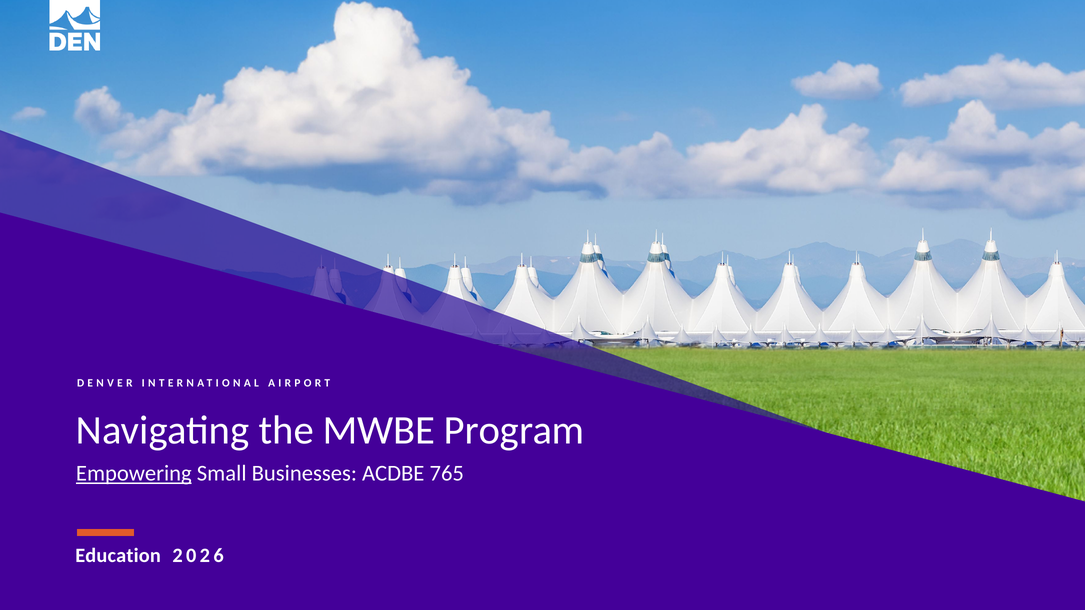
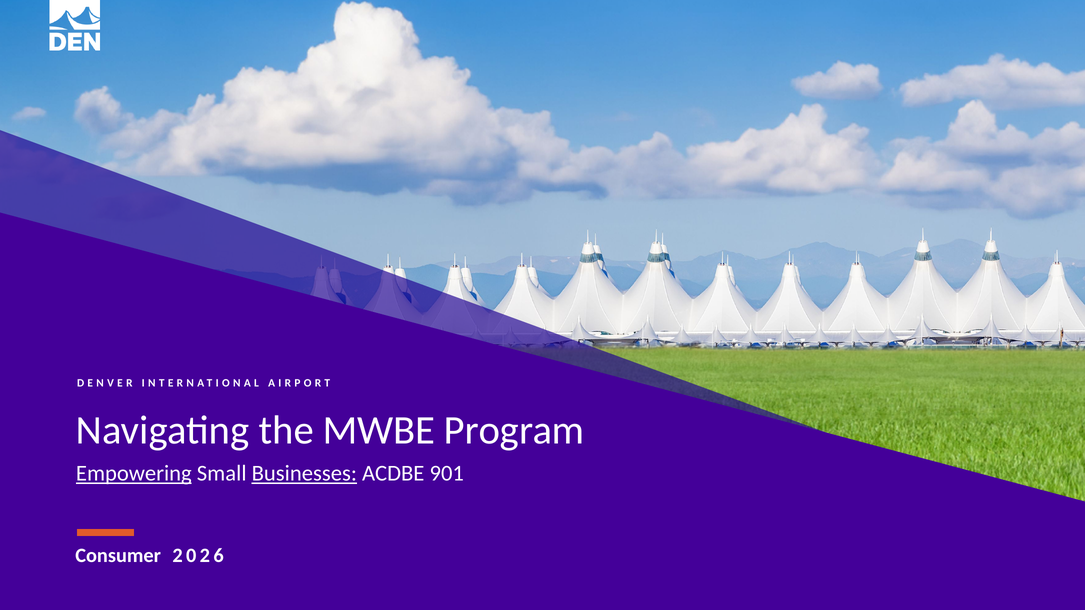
Businesses underline: none -> present (304, 474)
765: 765 -> 901 (447, 474)
Education: Education -> Consumer (118, 556)
